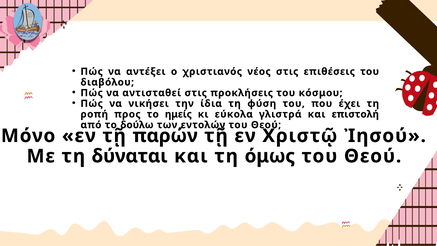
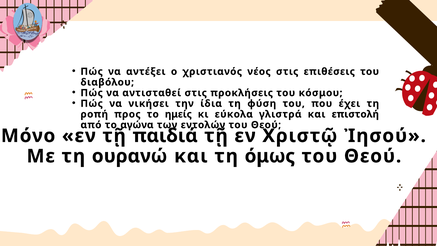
δούλω: δούλω -> αγώνα (137, 125)
παρών: παρών -> παιδιά (165, 136)
δύναται: δύναται -> ουρανώ (130, 156)
